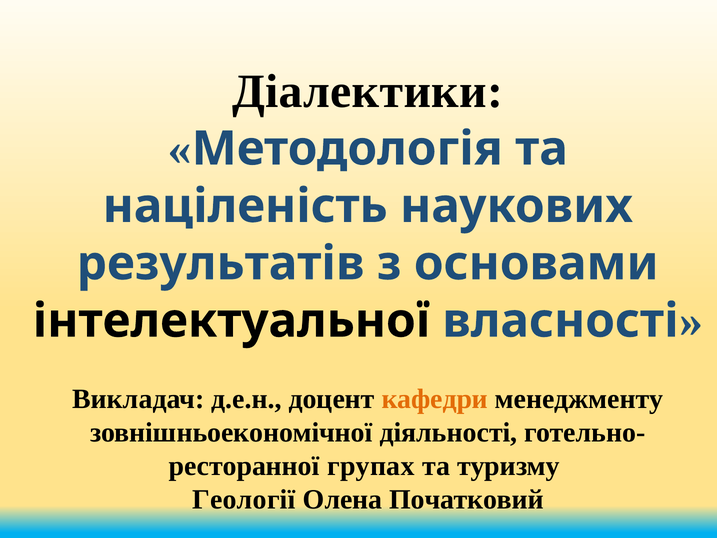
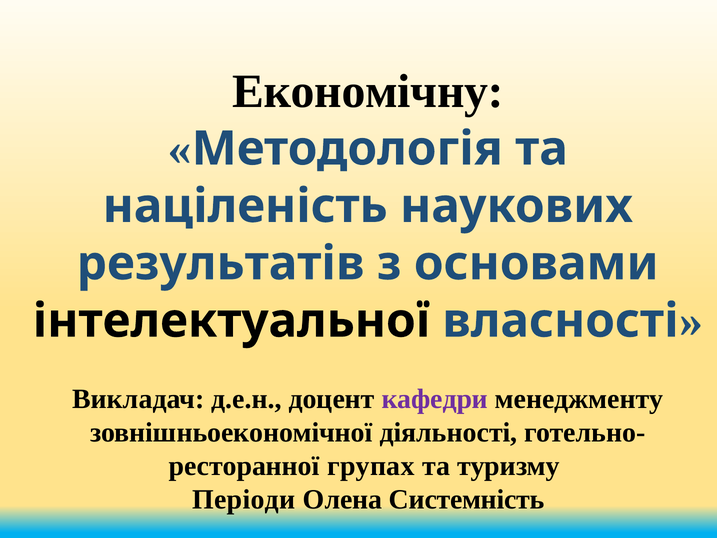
Діалектики: Діалектики -> Економічну (368, 91)
кафедри colour: orange -> purple (435, 399)
Геології: Геології -> Періоди (244, 499)
Початковий: Початковий -> Системність (467, 499)
